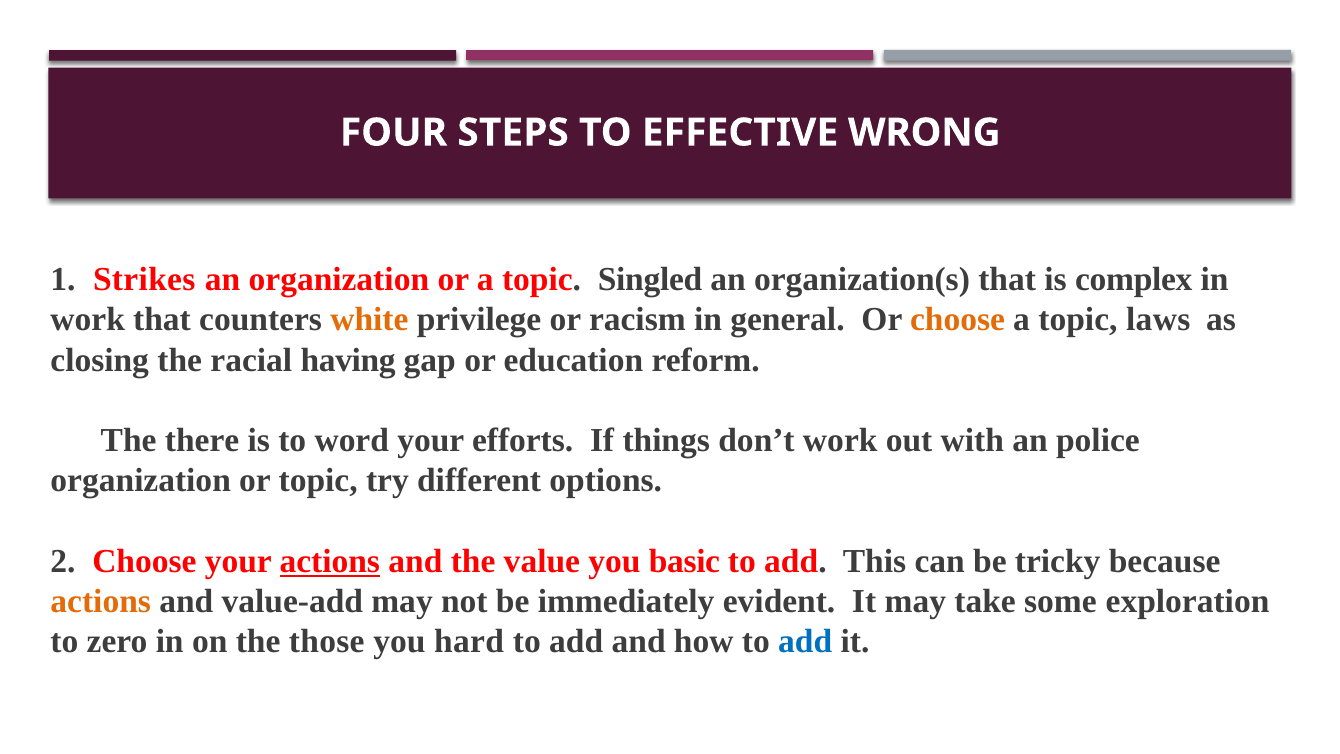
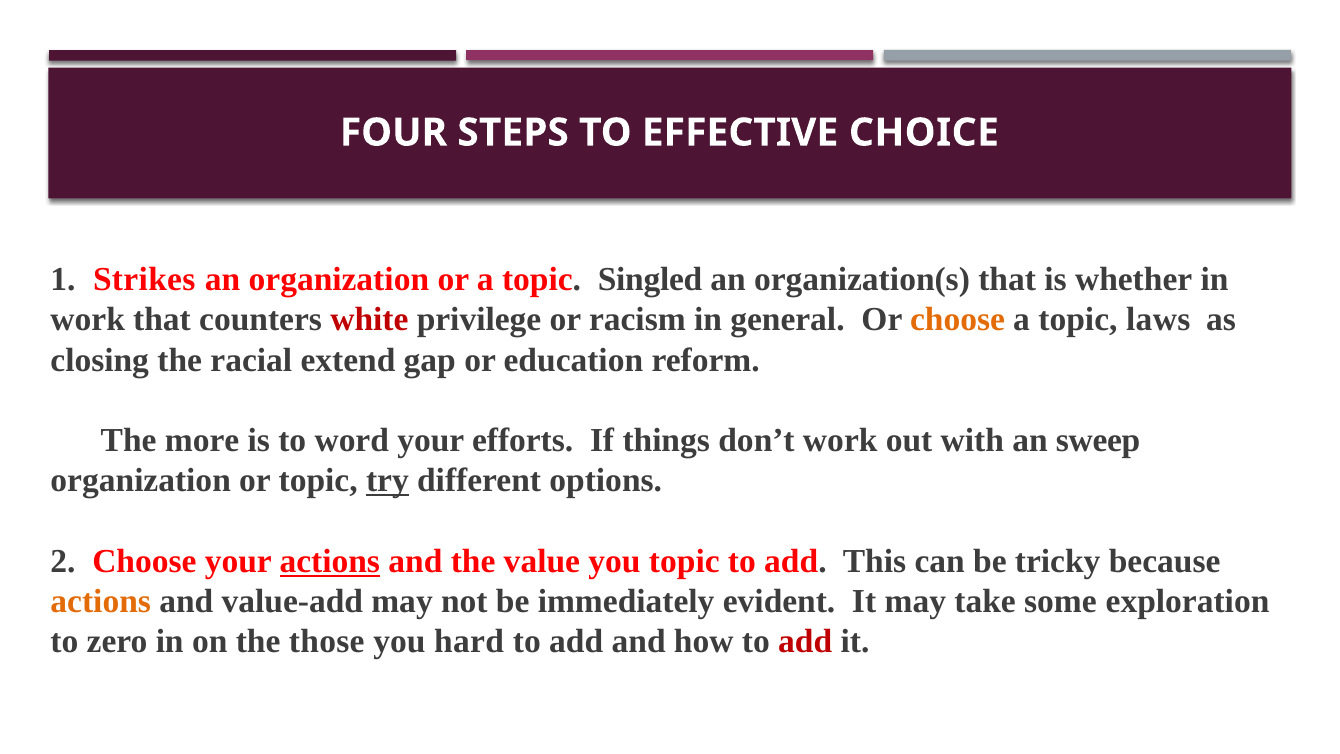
WRONG: WRONG -> CHOICE (924, 133)
complex: complex -> whether (1134, 280)
white colour: orange -> red (369, 320)
having: having -> extend (348, 360)
there: there -> more (202, 440)
police: police -> sweep (1098, 440)
try underline: none -> present (387, 481)
you basic: basic -> topic (684, 561)
add colour: blue -> red (805, 641)
